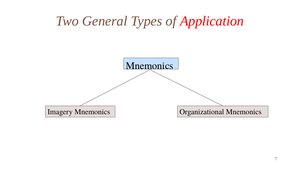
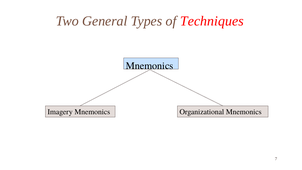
Application: Application -> Techniques (212, 21)
